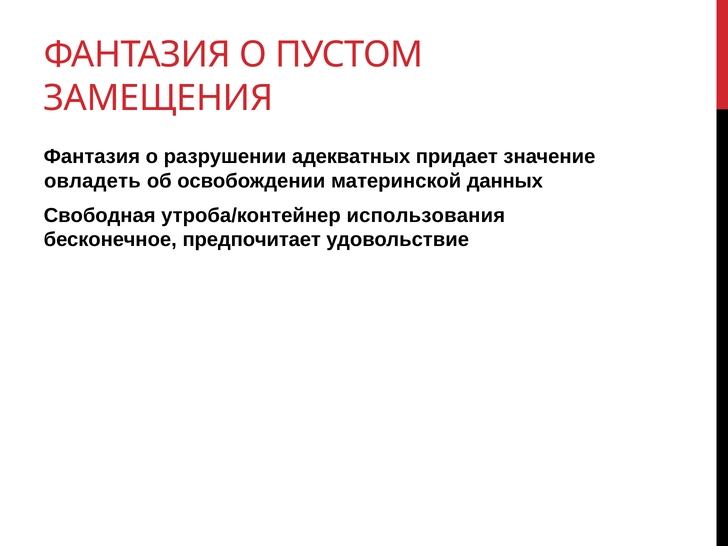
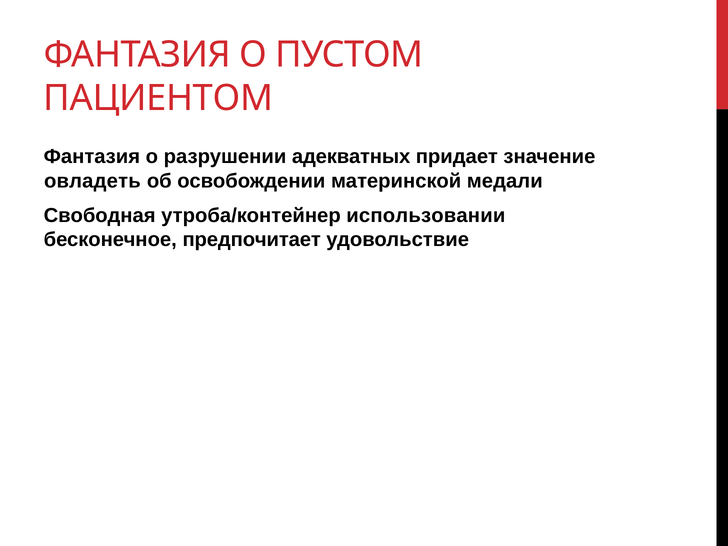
ЗАМЕЩЕНИЯ: ЗАМЕЩЕНИЯ -> ПАЦИЕНТОМ (158, 98)
данных: данных -> медали (505, 181)
использования: использования -> использовании (426, 215)
